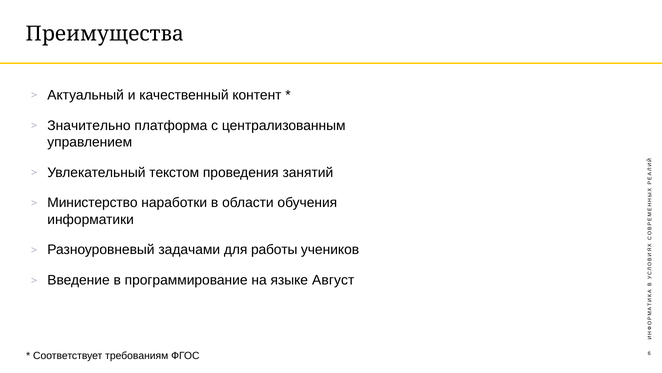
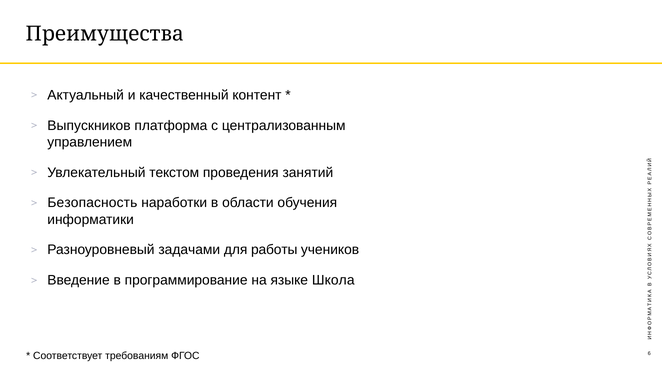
Значительно: Значительно -> Выпускников (89, 125)
Министерство: Министерство -> Безопасность (92, 203)
Август: Август -> Школа (333, 280)
